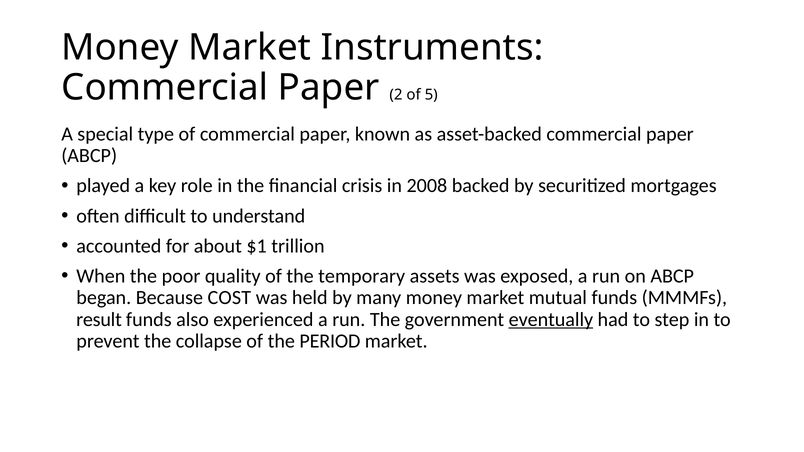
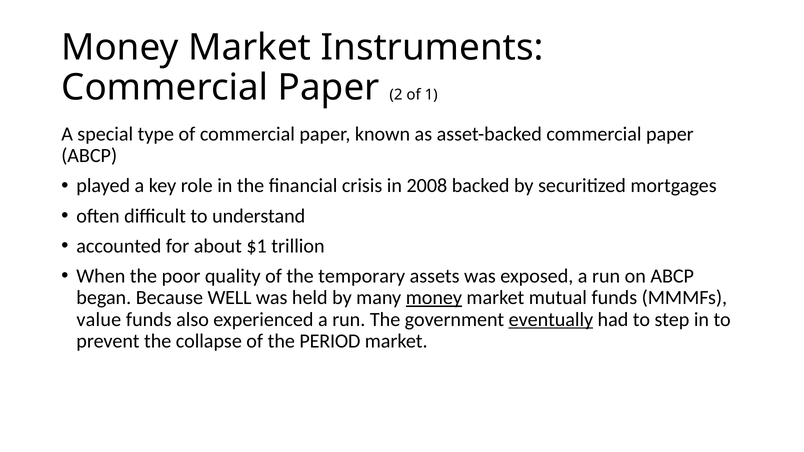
5: 5 -> 1 (431, 95)
COST: COST -> WELL (230, 298)
money underline: none -> present (434, 298)
result: result -> value (99, 320)
